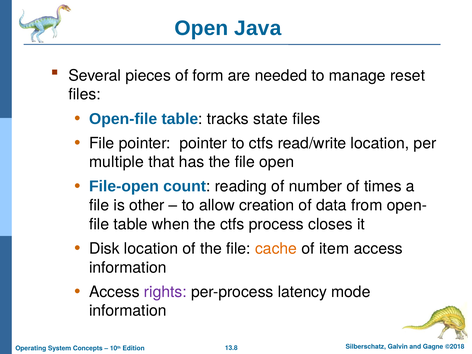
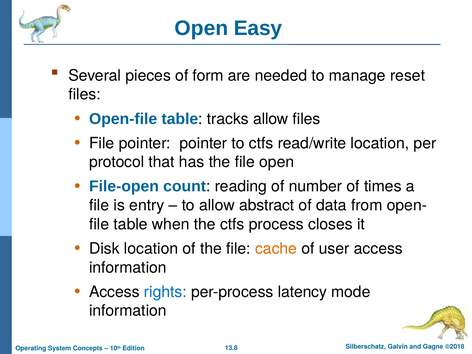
Java: Java -> Easy (258, 28)
tracks state: state -> allow (271, 119)
multiple: multiple -> protocol (117, 162)
other: other -> entry (147, 205)
creation: creation -> abstract (267, 205)
item: item -> user (334, 249)
rights colour: purple -> blue (165, 292)
